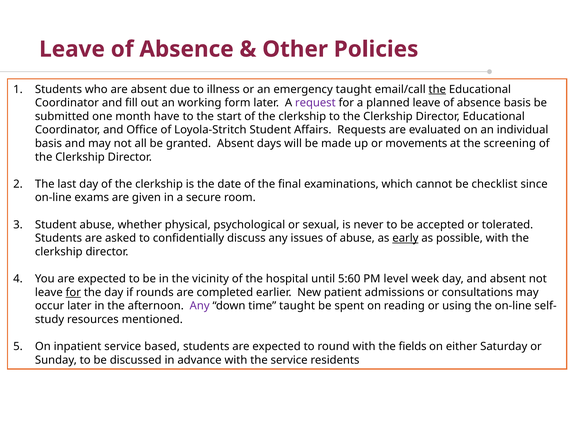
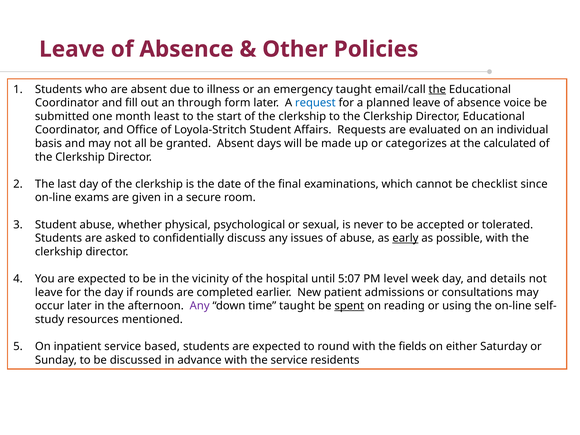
working: working -> through (200, 103)
request colour: purple -> blue (315, 103)
absence basis: basis -> voice (517, 103)
have: have -> least (167, 116)
movements: movements -> categorizes (416, 143)
screening: screening -> calculated (510, 143)
5:60: 5:60 -> 5:07 (349, 279)
and absent: absent -> details (508, 279)
for underline: present -> none (73, 292)
spent underline: none -> present (349, 306)
